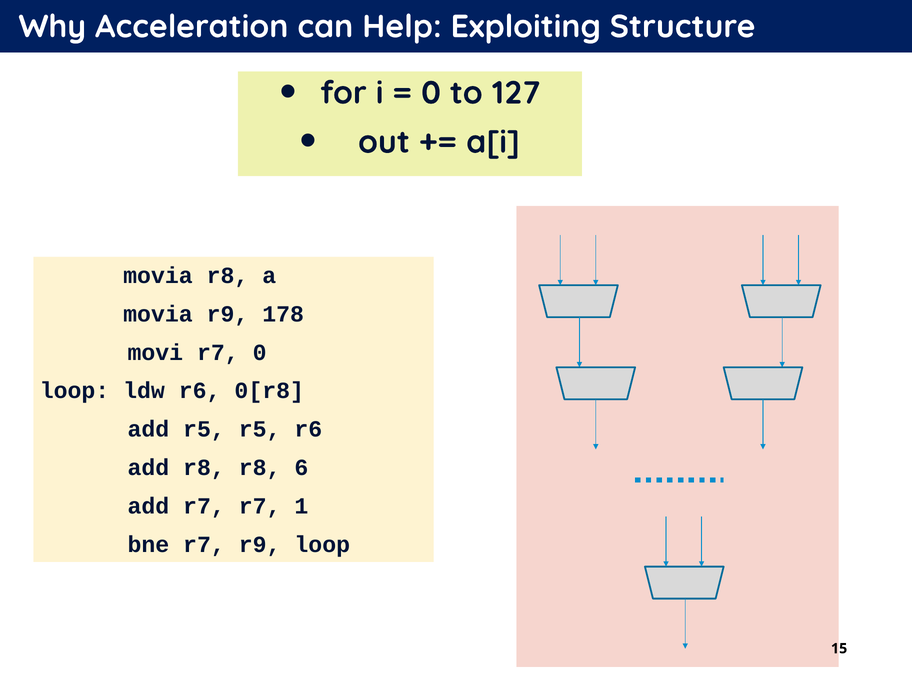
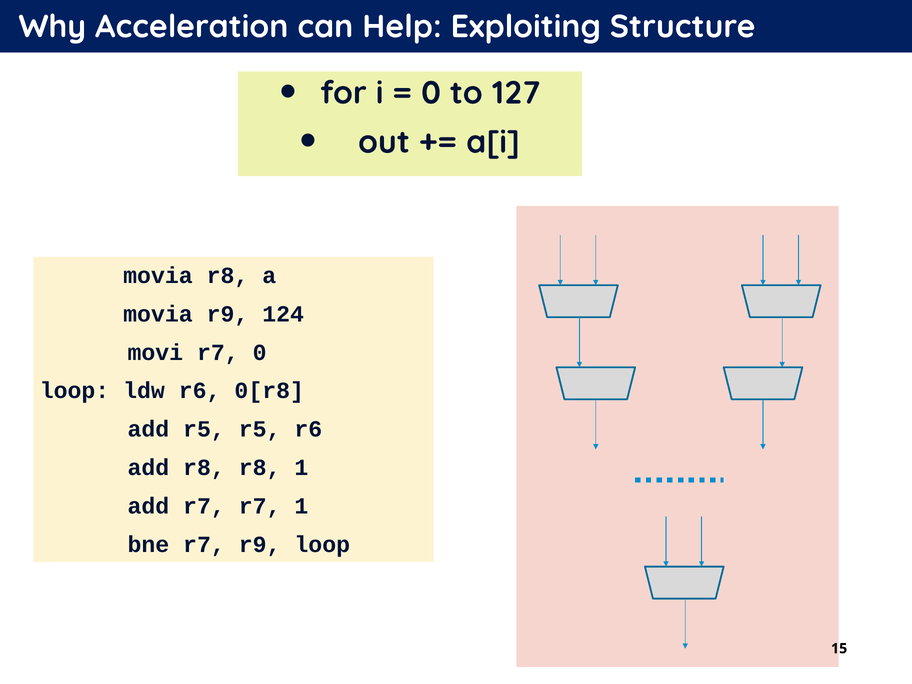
178: 178 -> 124 (283, 314)
r8 6: 6 -> 1 (301, 468)
